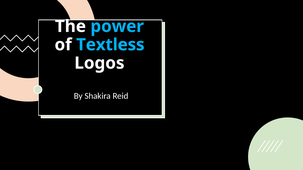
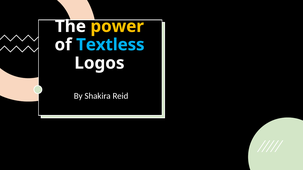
power colour: light blue -> yellow (117, 26)
